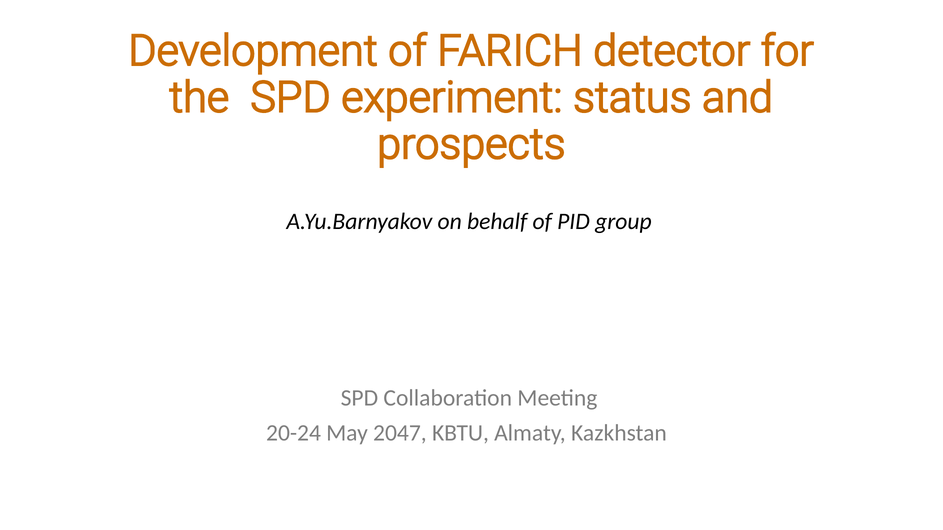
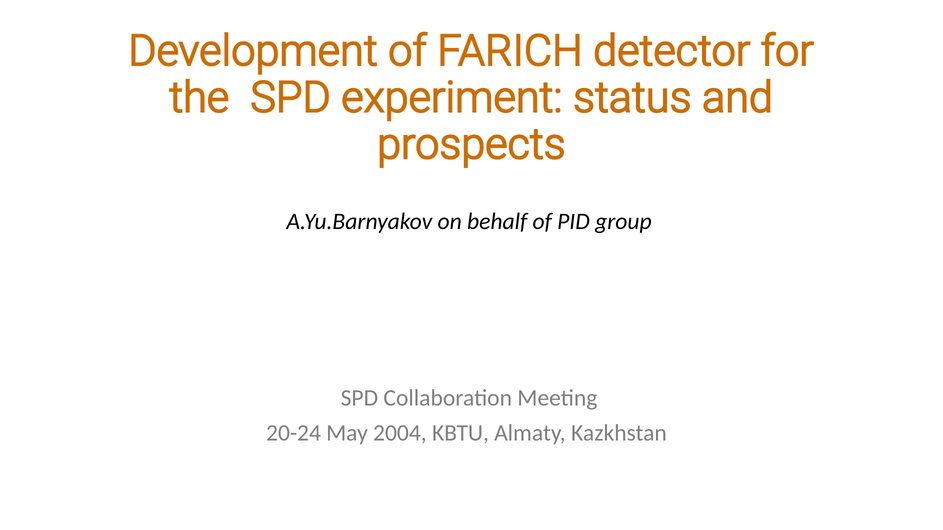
2047: 2047 -> 2004 (400, 433)
